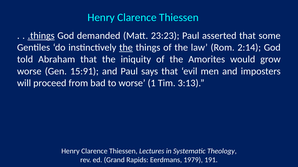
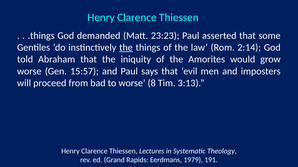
.things underline: present -> none (41, 36)
15:91: 15:91 -> 15:57 (84, 71)
1: 1 -> 8 (152, 83)
